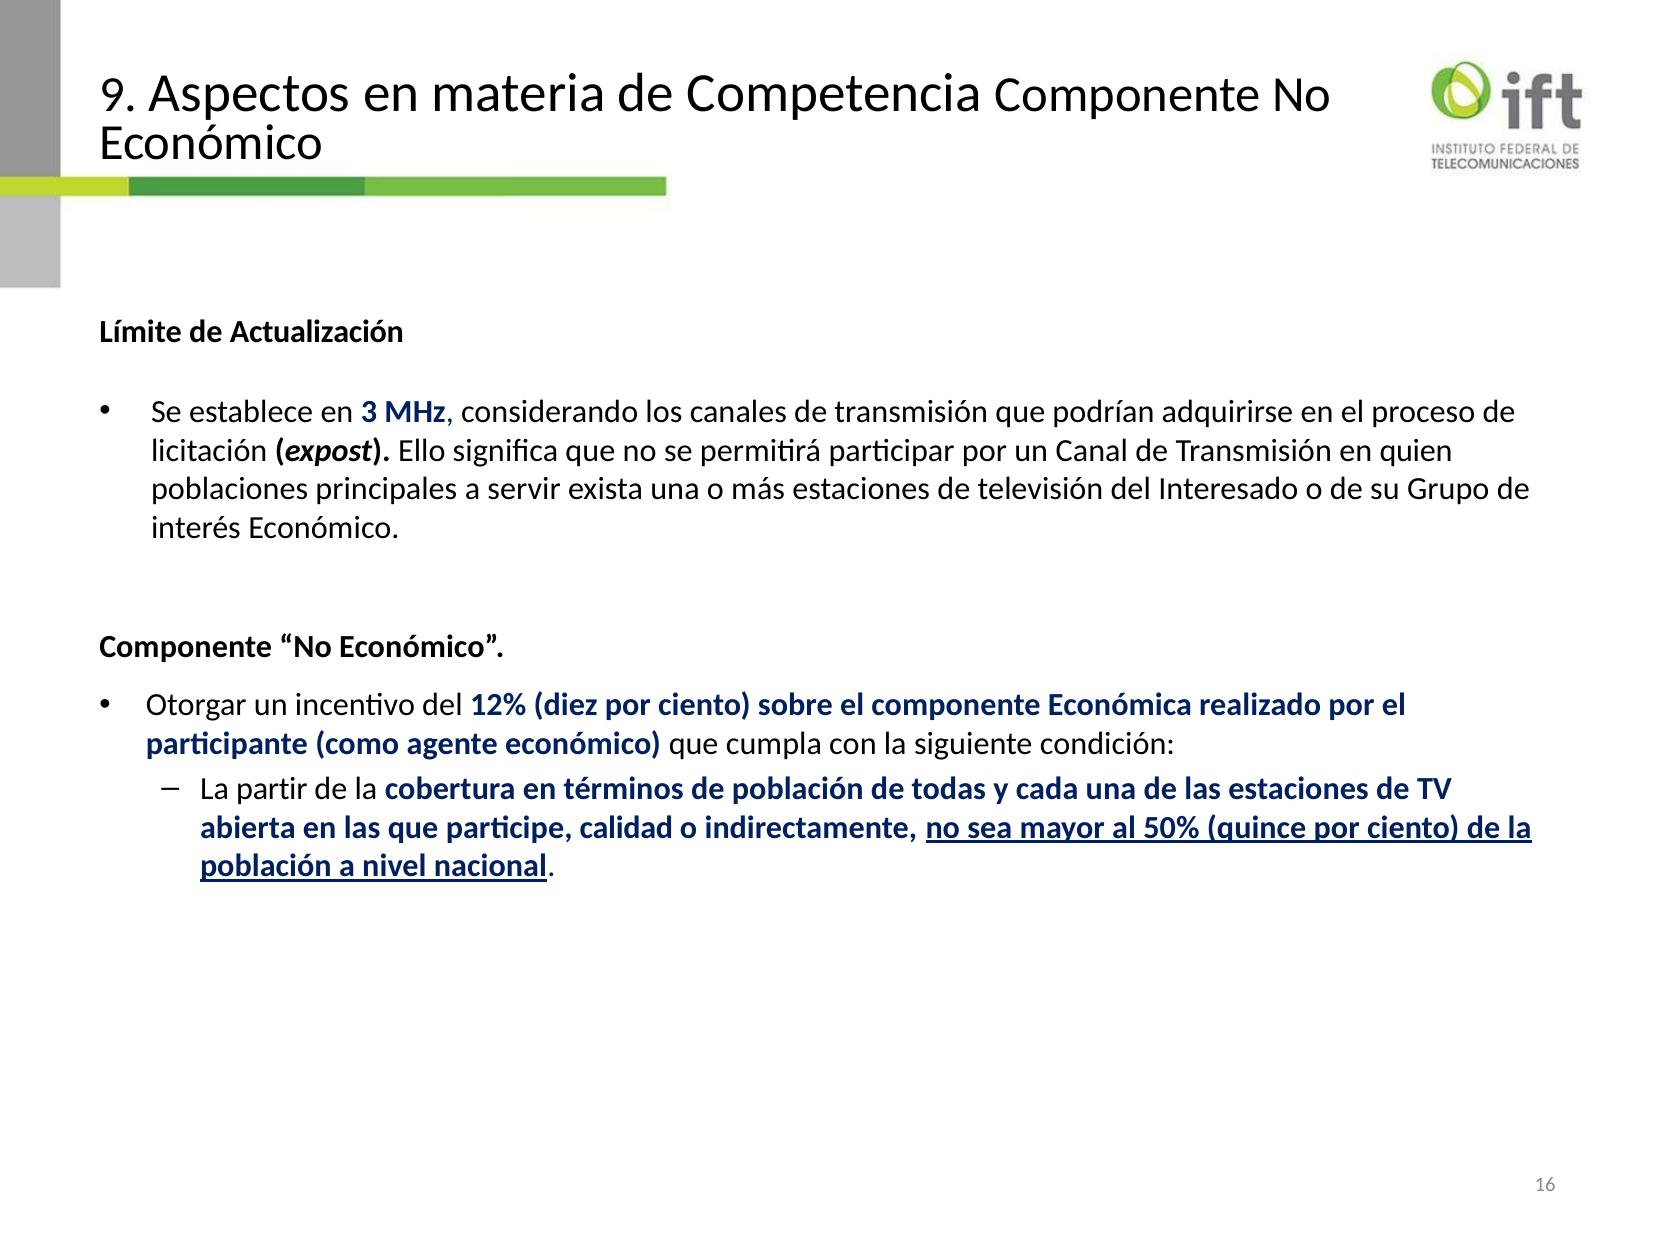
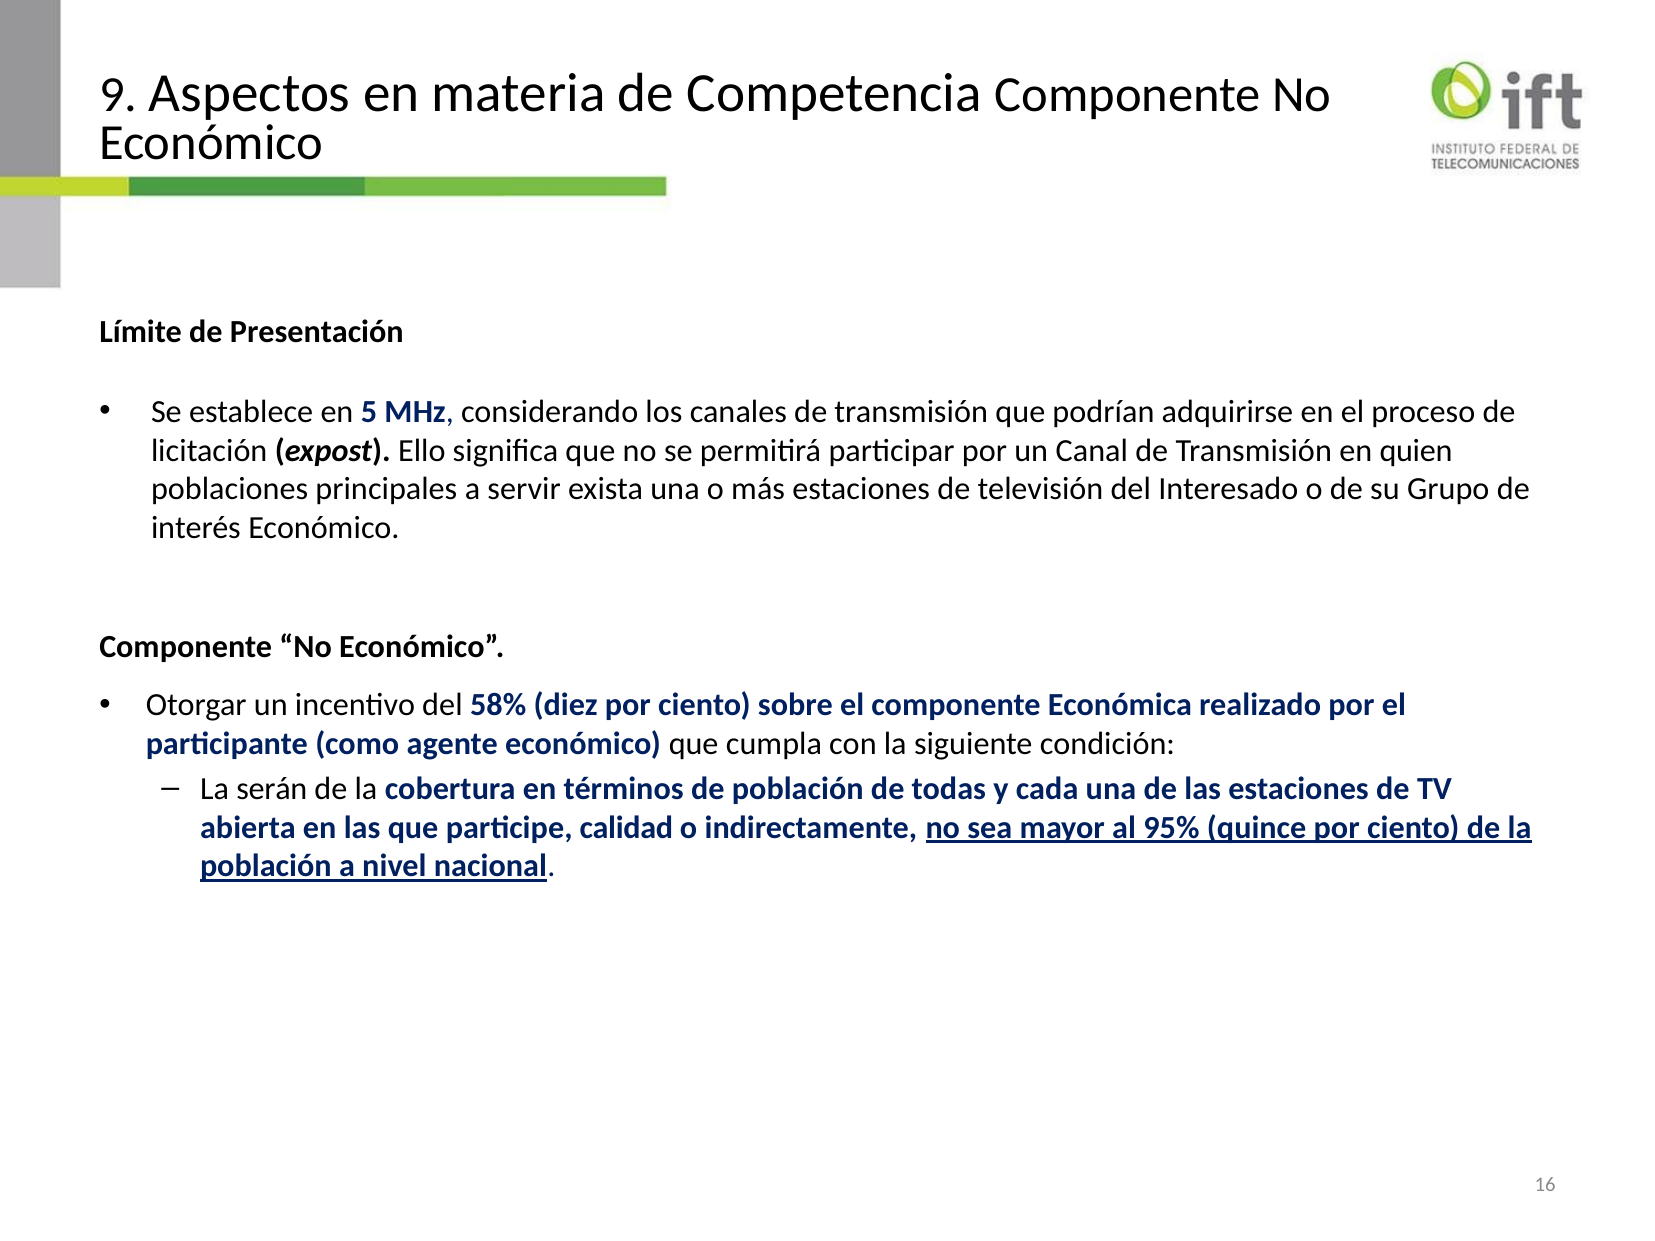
Actualización: Actualización -> Presentación (317, 332)
3: 3 -> 5 (369, 412)
12%: 12% -> 58% (498, 705)
partir: partir -> serán (272, 789)
50%: 50% -> 95% (1171, 828)
